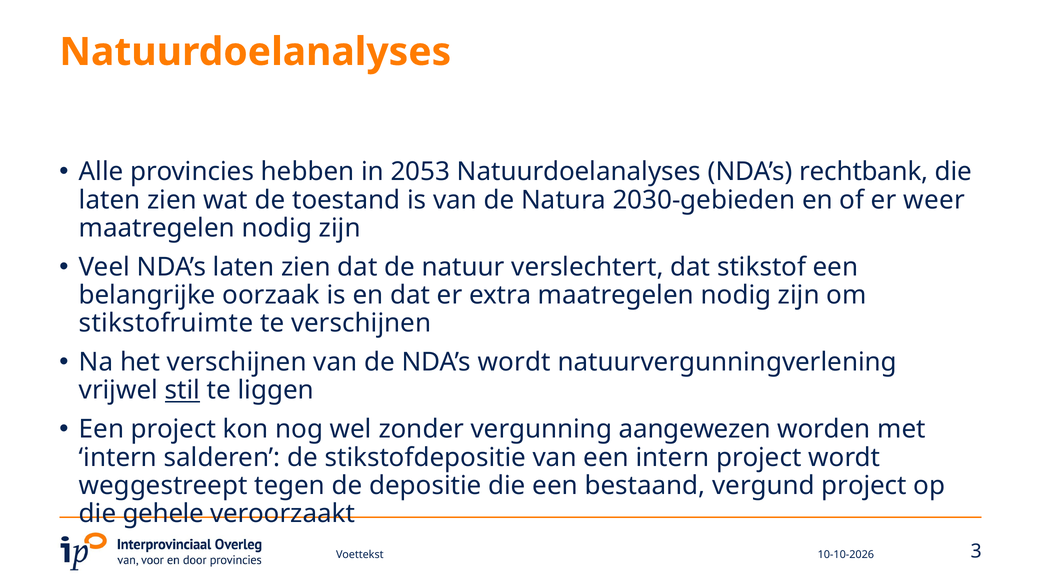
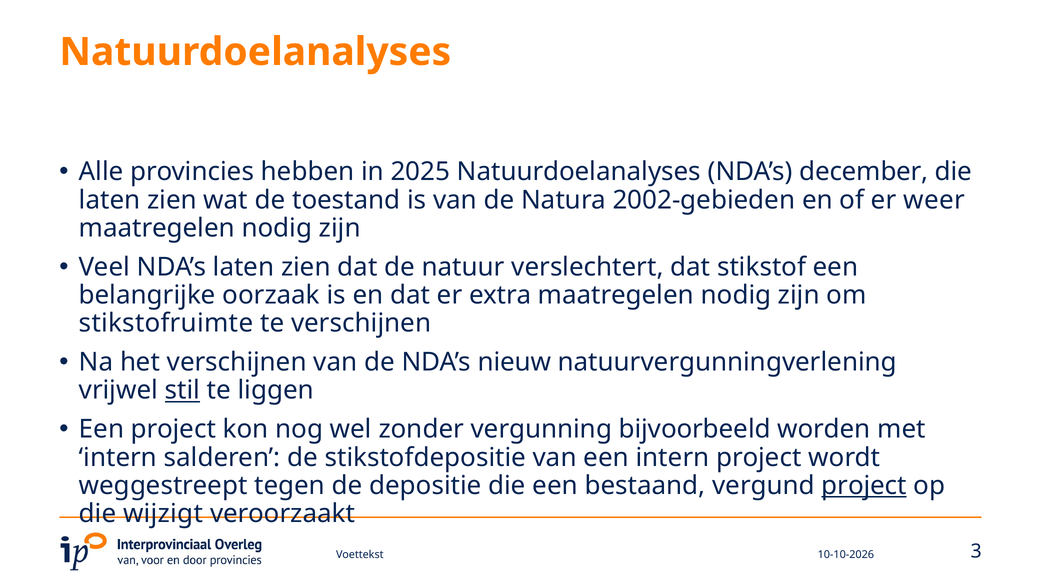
2053: 2053 -> 2025 (420, 172)
rechtbank: rechtbank -> december (864, 172)
2030-gebieden: 2030-gebieden -> 2002-gebieden (704, 200)
NDA’s wordt: wordt -> nieuw (514, 362)
aangewezen: aangewezen -> bijvoorbeeld (695, 429)
project underline: none -> present (864, 485)
gehele: gehele -> wijzigt (163, 513)
